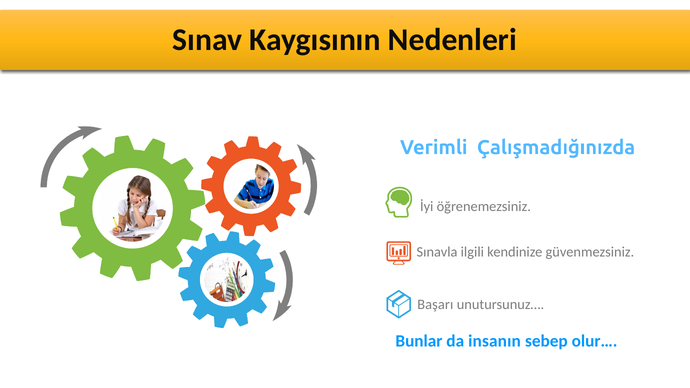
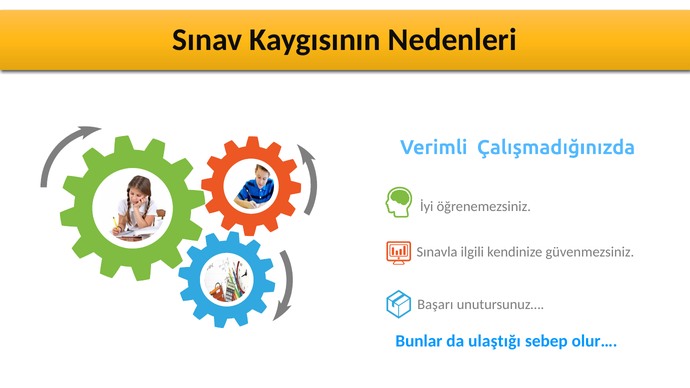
insanın: insanın -> ulaştığı (495, 341)
